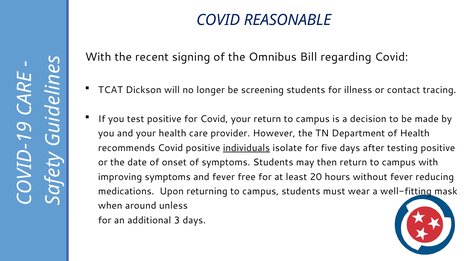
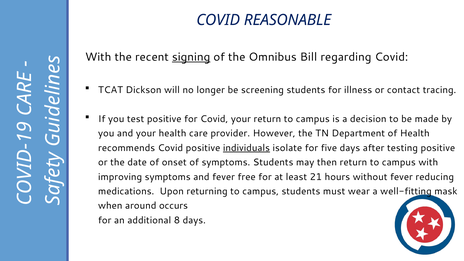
signing underline: none -> present (191, 57)
20: 20 -> 21 (316, 177)
unless: unless -> occurs (173, 206)
3: 3 -> 8 (177, 220)
